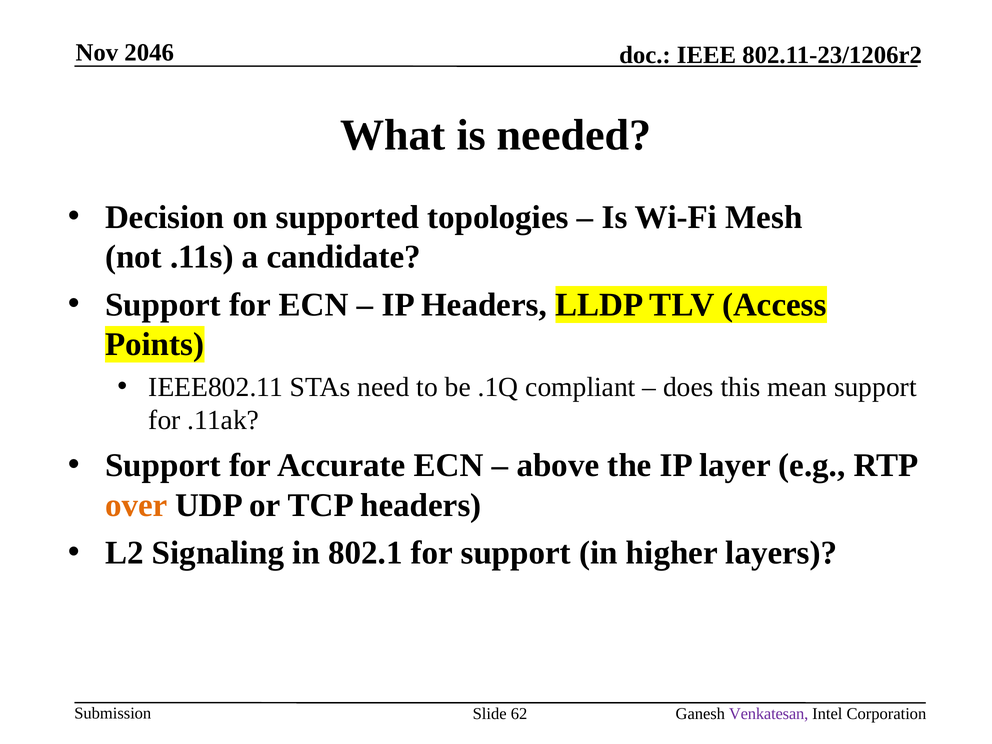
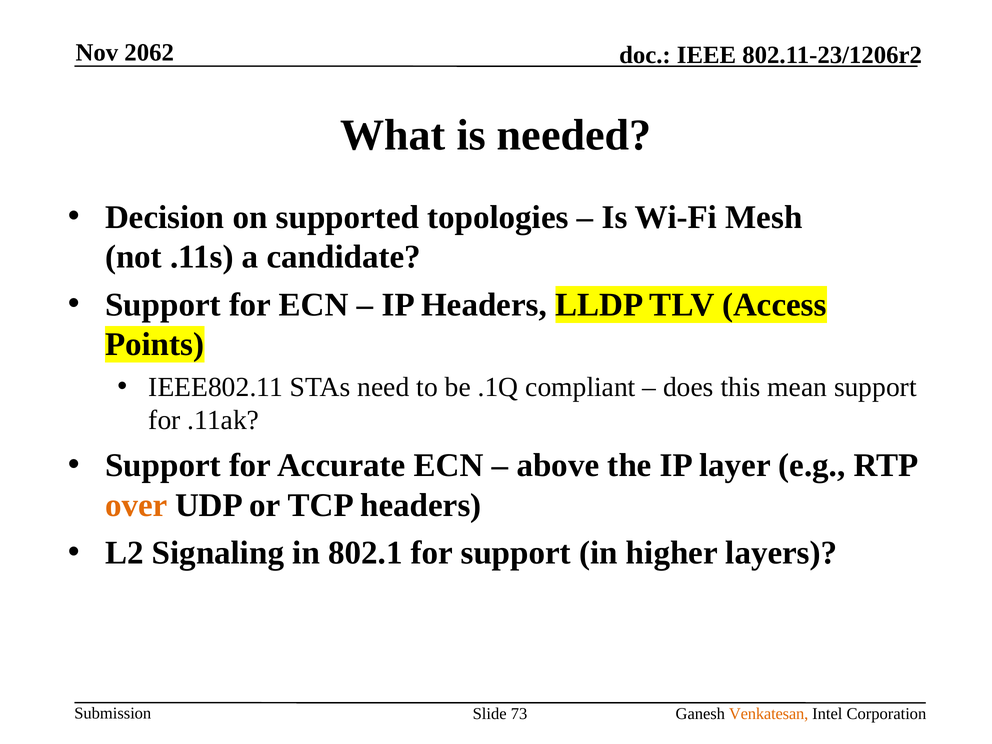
2046: 2046 -> 2062 (149, 53)
62: 62 -> 73 (519, 714)
Venkatesan colour: purple -> orange (769, 714)
